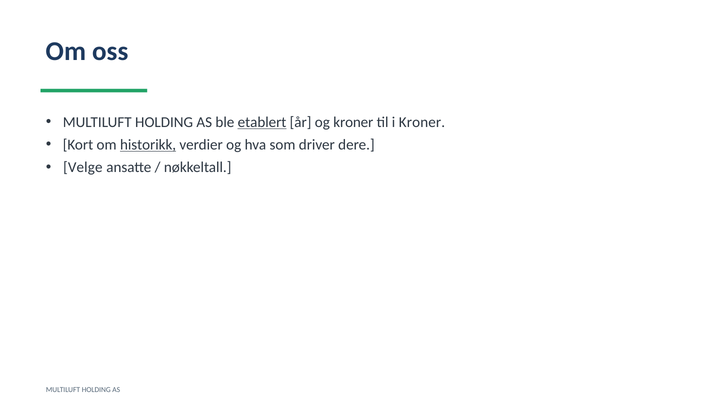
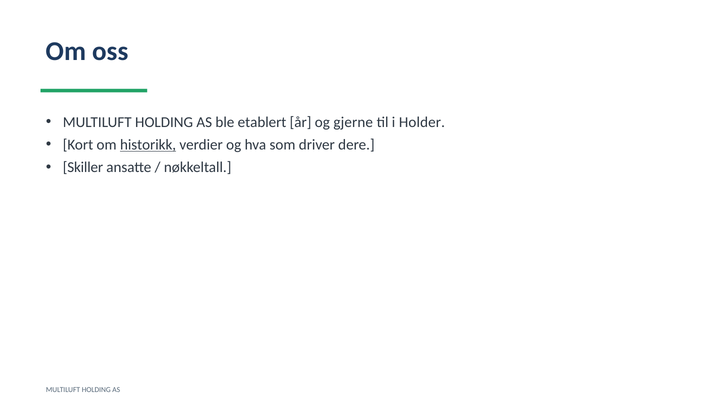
etablert underline: present -> none (262, 122)
og kroner: kroner -> gjerne (353, 122)
i Kroner: Kroner -> Holder (422, 122)
Velge: Velge -> Skiller (83, 167)
